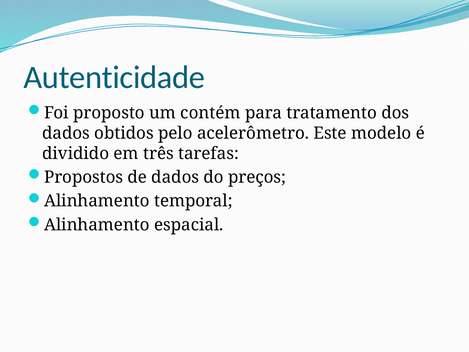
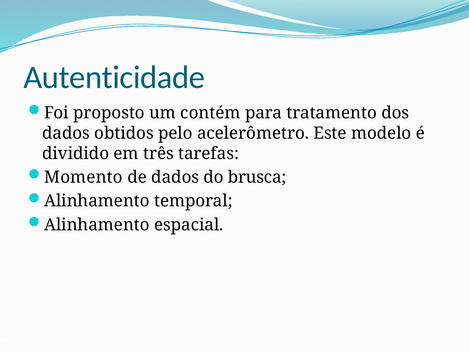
Propostos: Propostos -> Momento (84, 177)
preços: preços -> brusca (257, 177)
